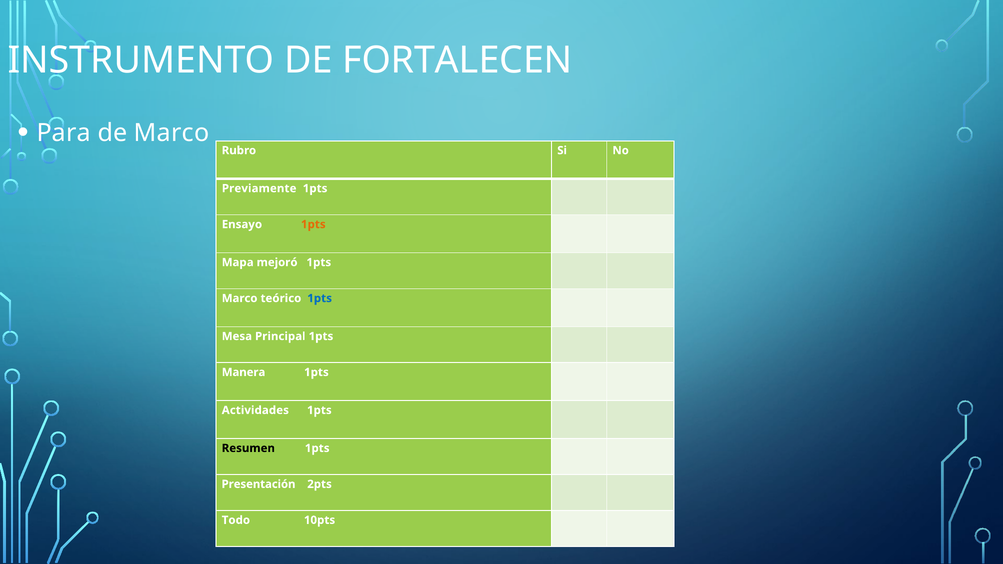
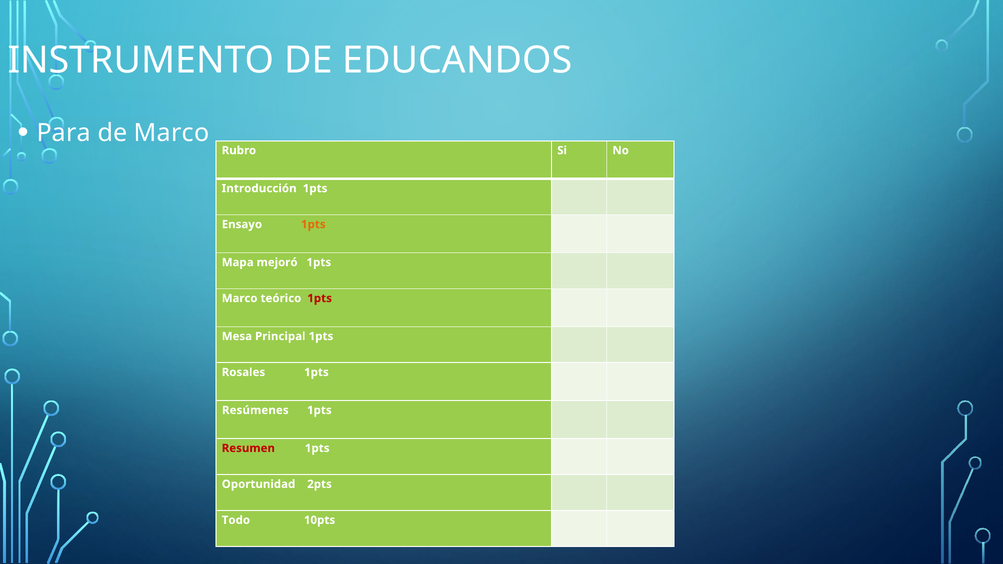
FORTALECEN: FORTALECEN -> EDUCANDOS (457, 61)
Previamente: Previamente -> Introducción (259, 189)
1pts colour: blue -> red (320, 298)
Manera: Manera -> Rosales (243, 372)
Actividades: Actividades -> Resúmenes (255, 410)
Resumen colour: black -> red (248, 448)
Presentación: Presentación -> Oportunidad (258, 484)
